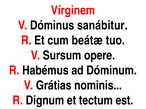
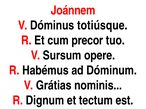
Vírginem: Vírginem -> Joánnem (73, 10)
sanábitur: sanábitur -> totiúsque (102, 25)
beátæ: beátæ -> precor (87, 41)
